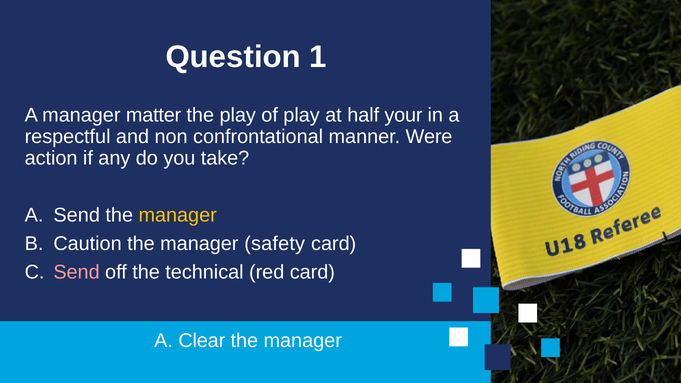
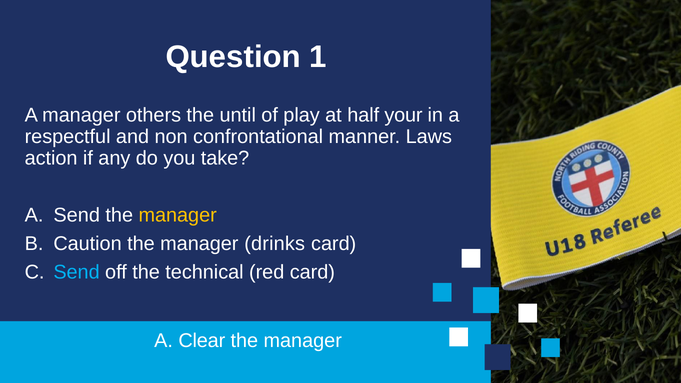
matter: matter -> others (154, 115)
the play: play -> until (238, 115)
Were: Were -> Laws (429, 137)
safety: safety -> drinks (275, 244)
Send colour: pink -> light blue (77, 272)
